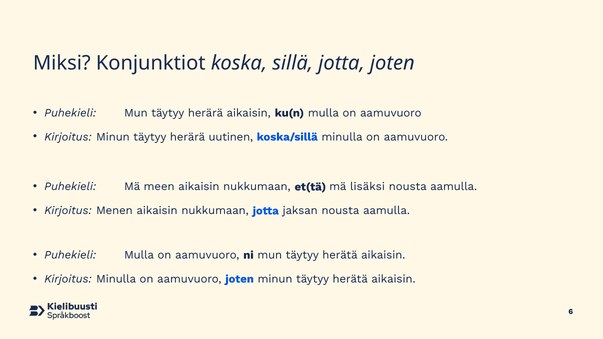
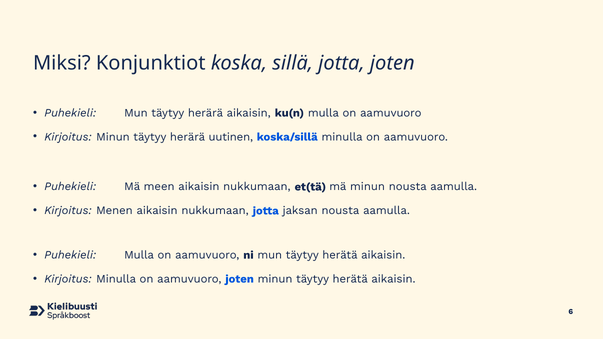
mä lisäksi: lisäksi -> minun (367, 187)
